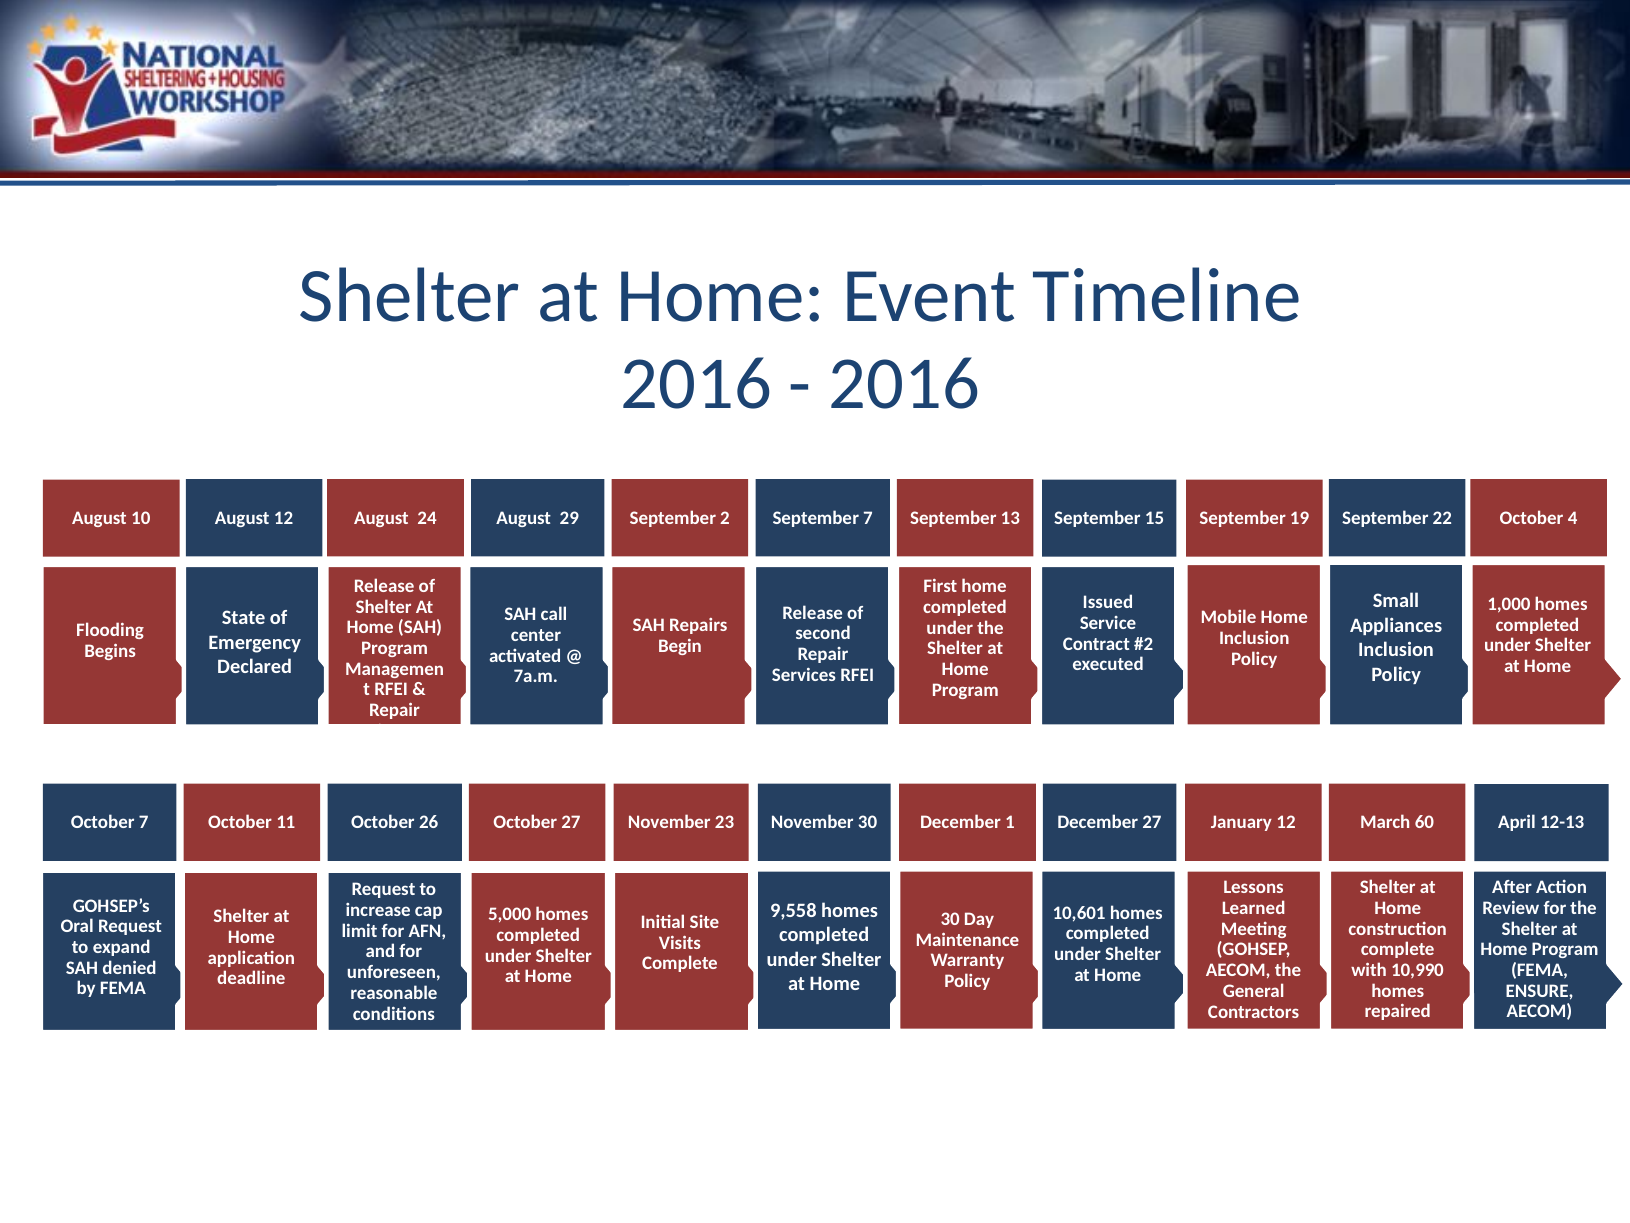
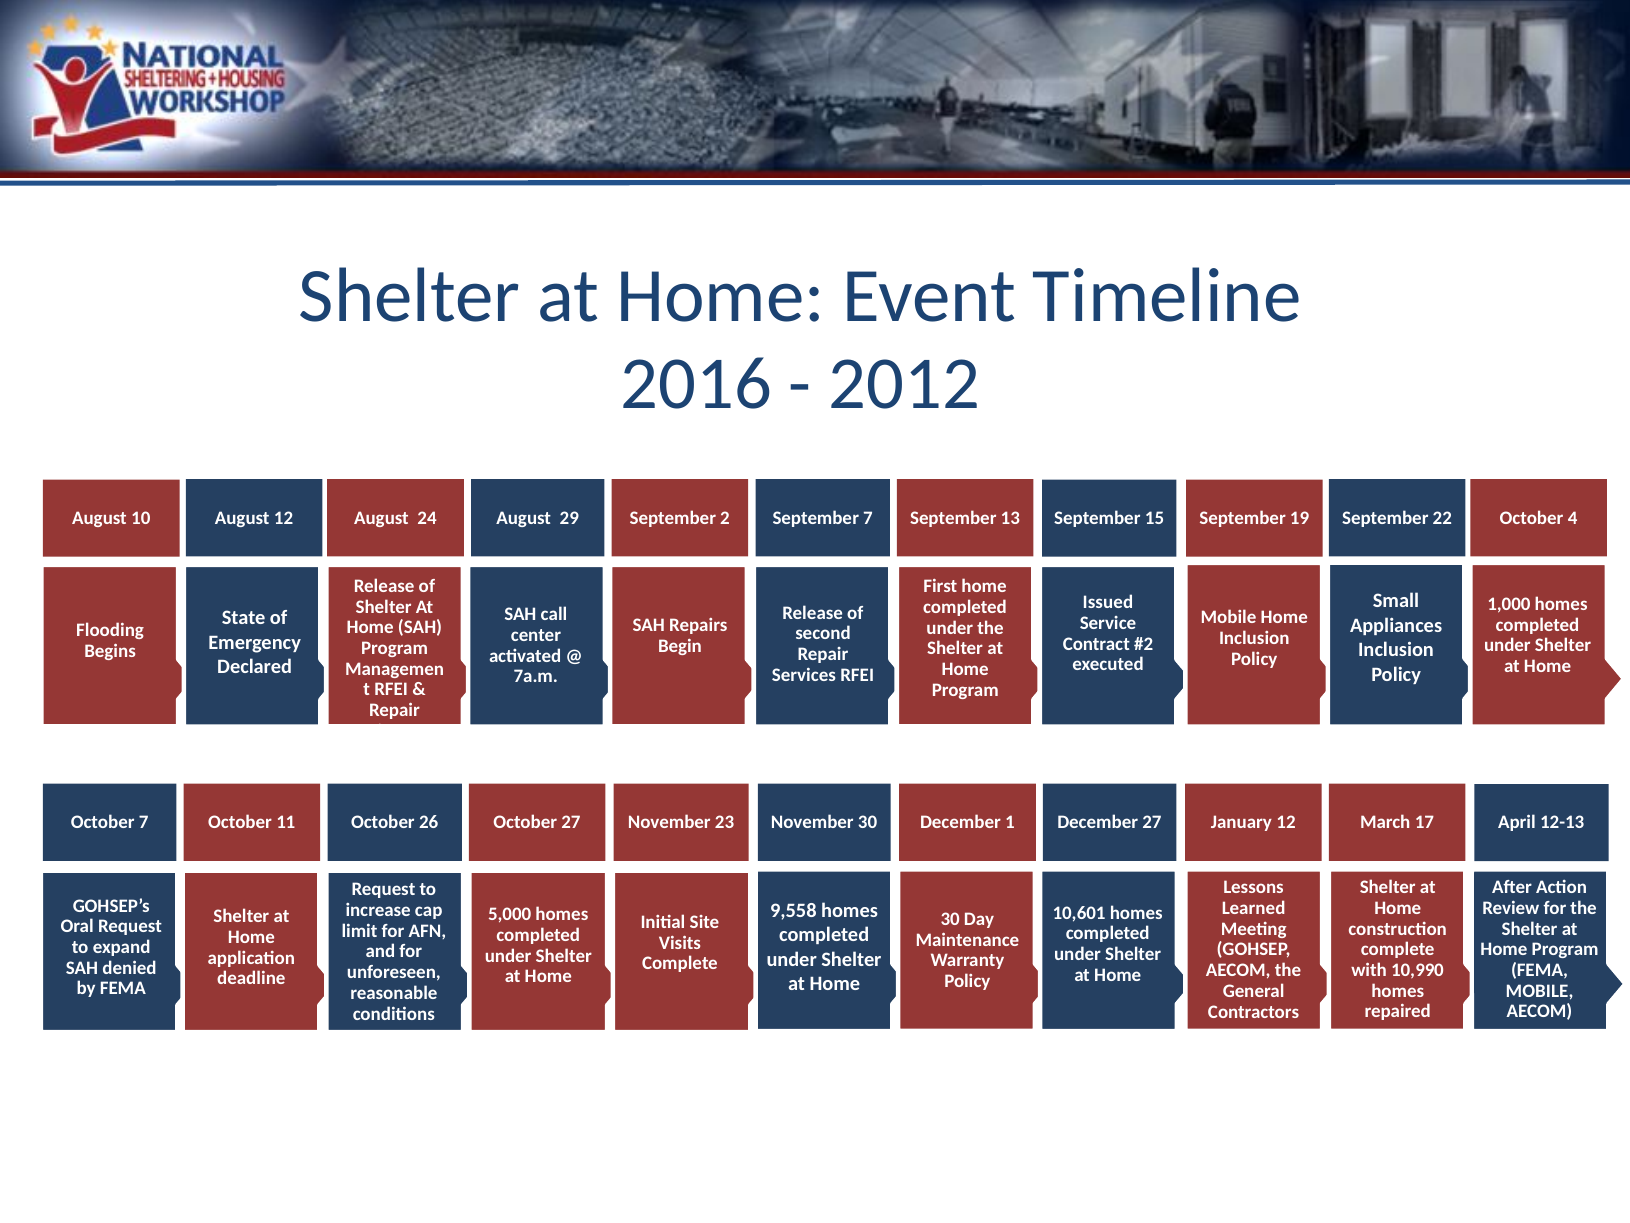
2016: 2016 -> 2012 (904, 384)
60: 60 -> 17 (1424, 822)
ENSURE: ENSURE -> MOBILE (1540, 991)
